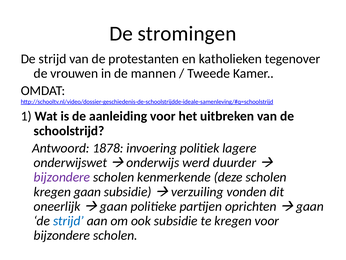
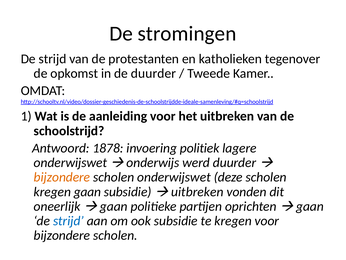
vrouwen: vrouwen -> opkomst (74, 73)
de mannen: mannen -> duurder (154, 73)
bijzondere colour: purple -> orange (62, 177)
scholen kenmerkende: kenmerkende -> onderwijswet (174, 177)
verzuiling: verzuiling -> uitbreken (197, 191)
